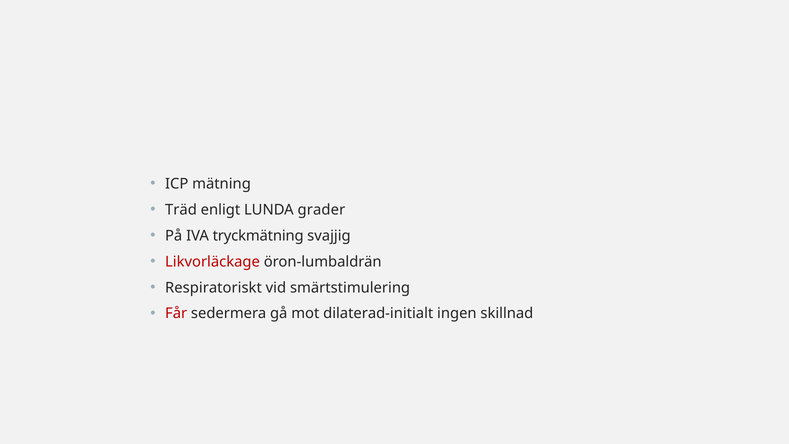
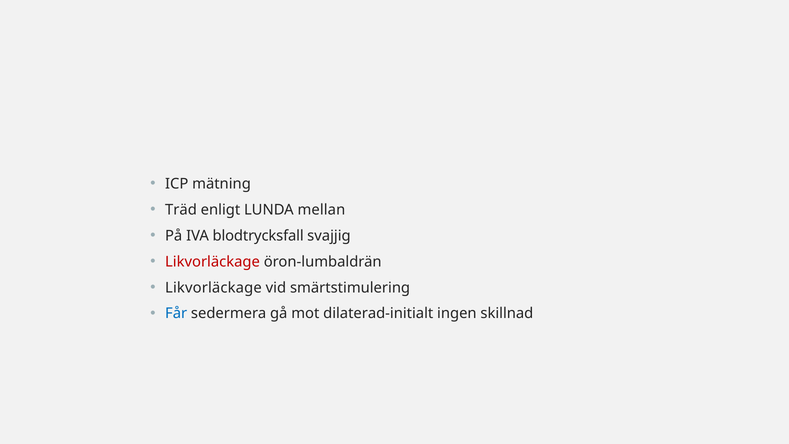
grader: grader -> mellan (321, 210)
tryckmätning: tryckmätning -> blodtrycksfall (258, 236)
Respiratoriskt: Respiratoriskt -> Likvorläckage (213, 287)
Får colour: red -> blue (176, 313)
